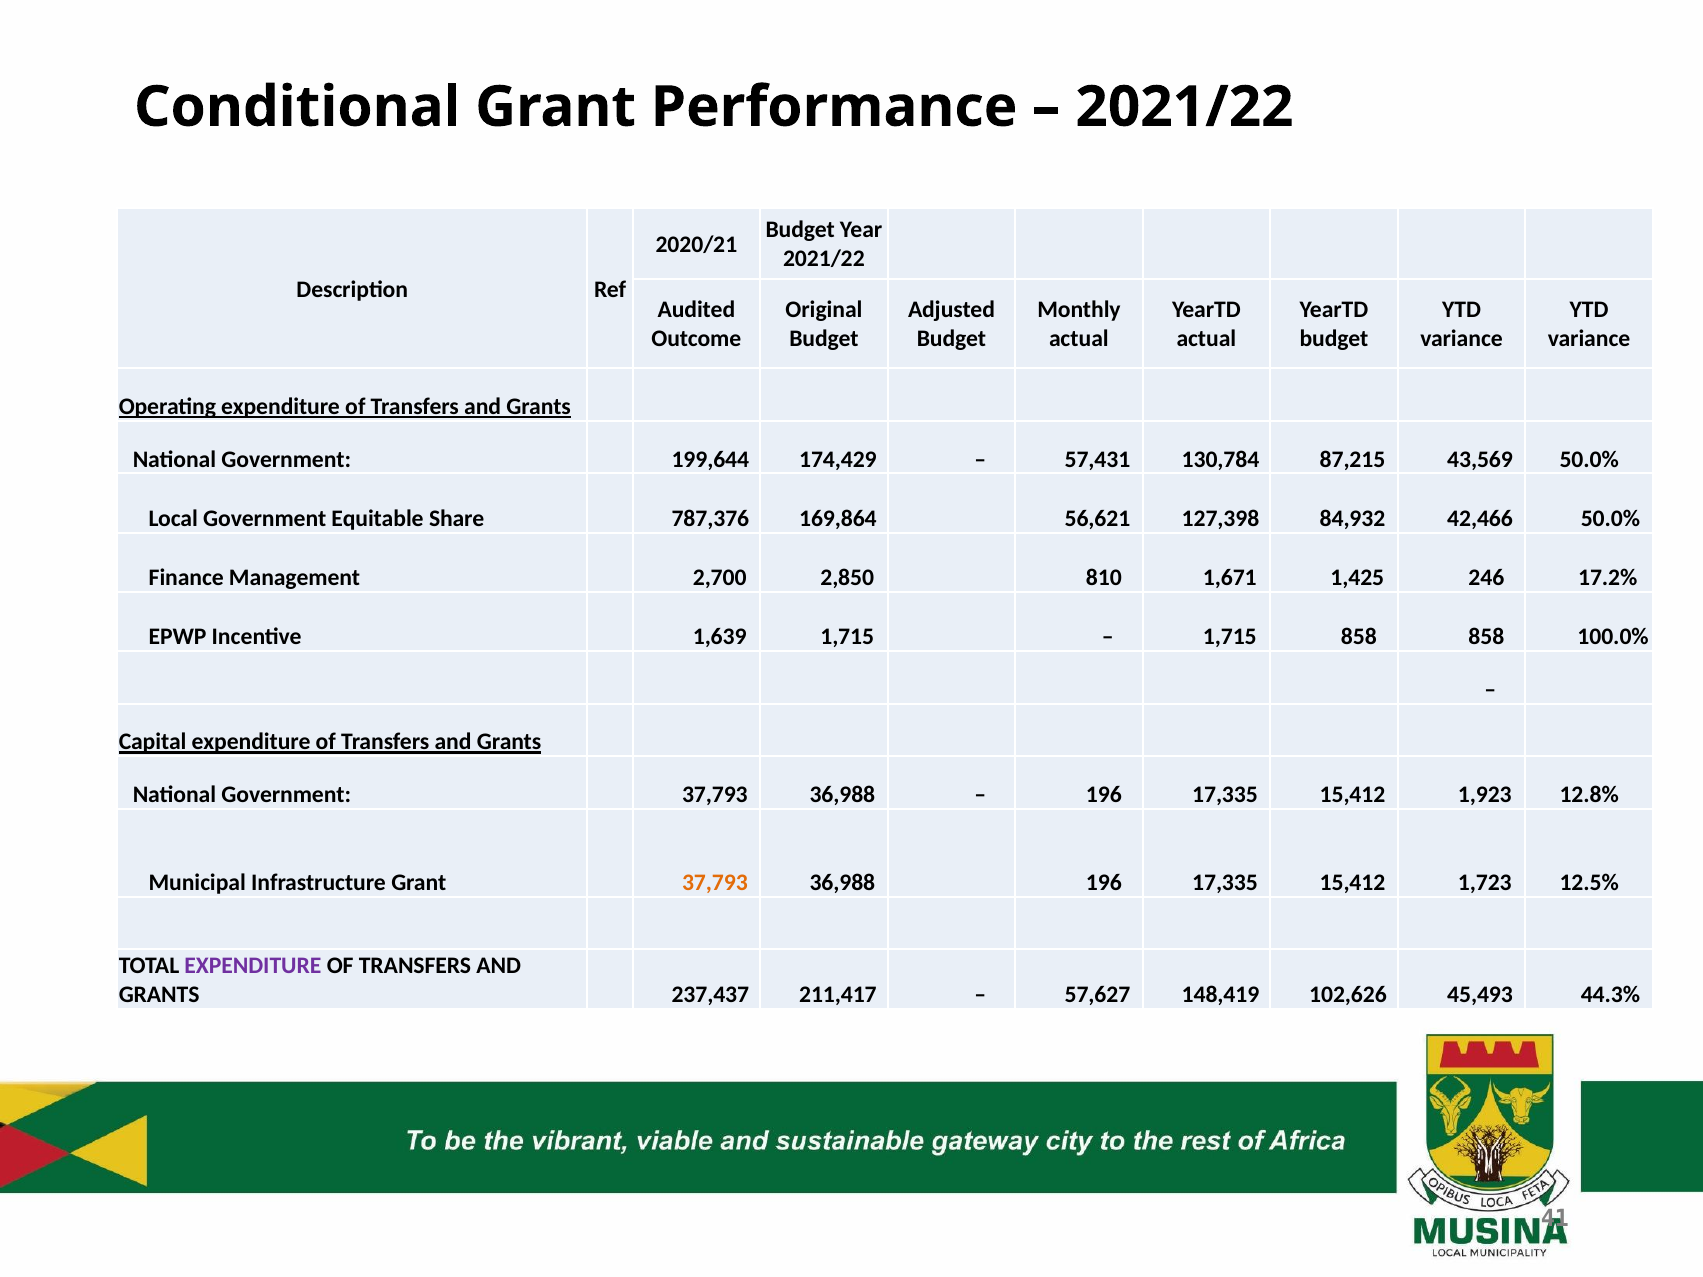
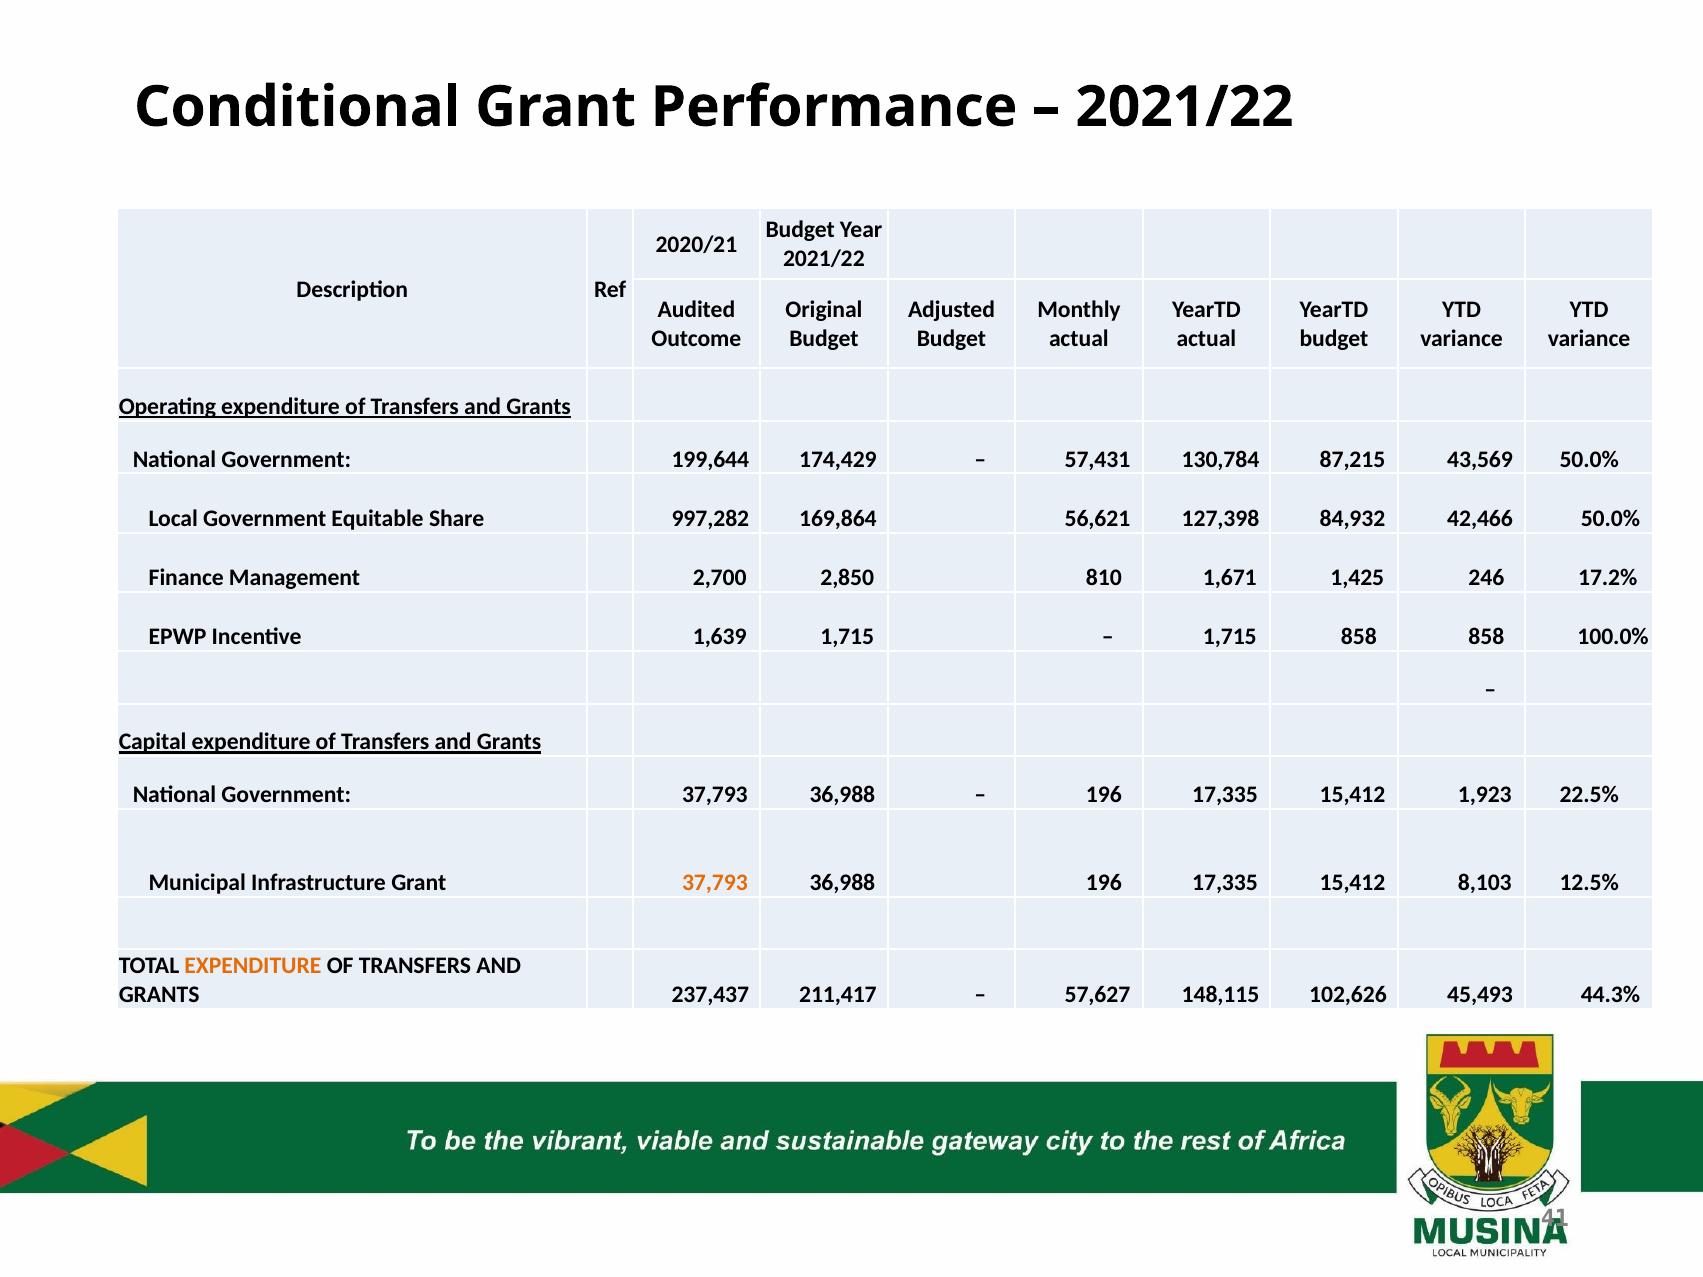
787,376: 787,376 -> 997,282 (710, 519)
12.8%: 12.8% -> 22.5% (1589, 795)
1,723: 1,723 -> 8,103 (1485, 883)
EXPENDITURE colour: purple -> orange (253, 966)
148,419: 148,419 -> 148,115 (1220, 995)
